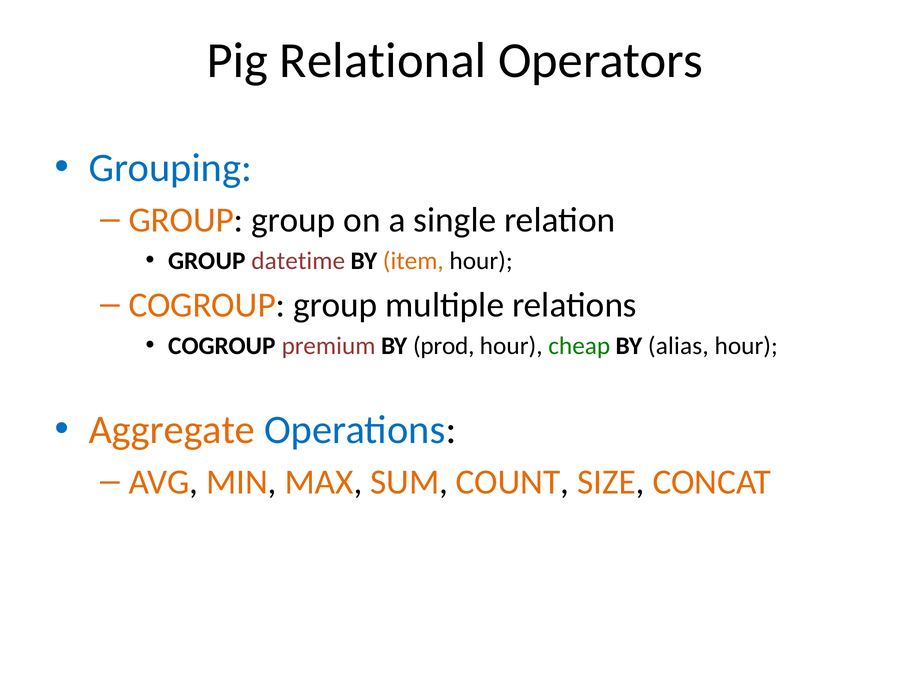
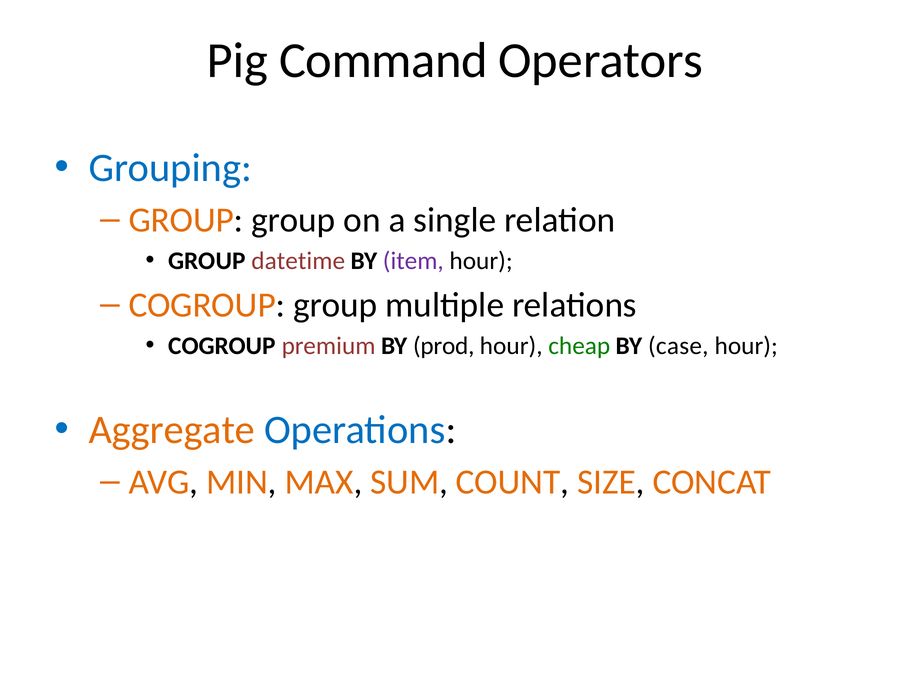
Relational: Relational -> Command (383, 60)
item colour: orange -> purple (413, 261)
alias: alias -> case (678, 346)
